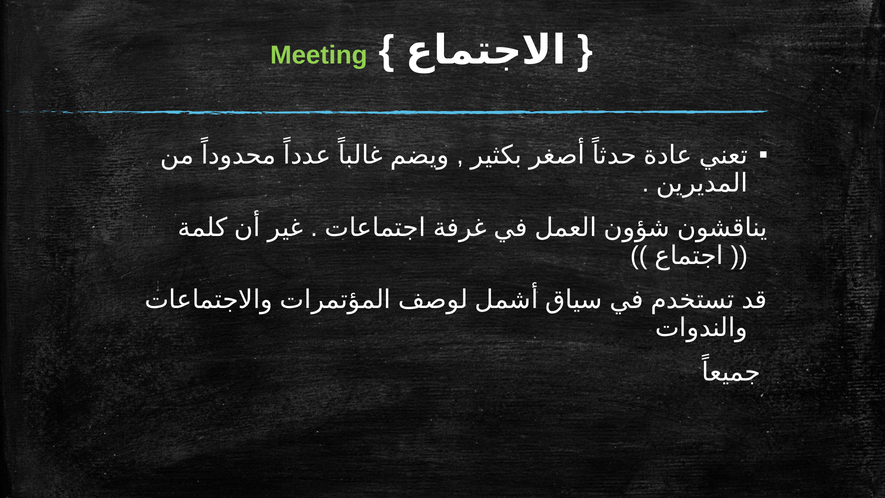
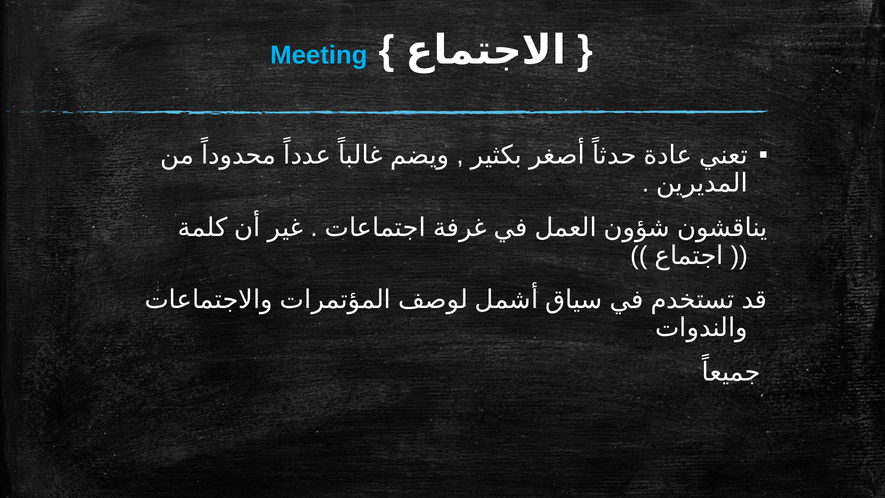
Meeting colour: light green -> light blue (319, 55)
